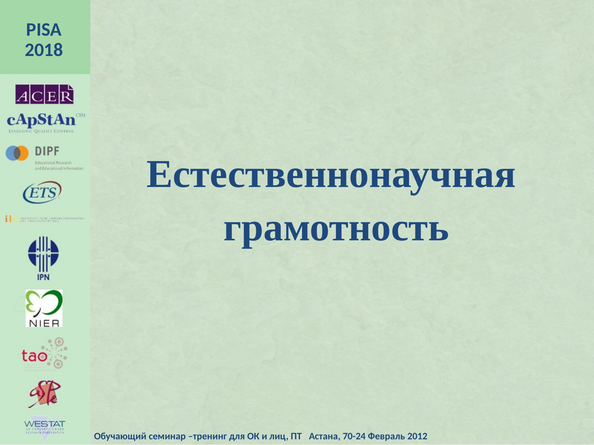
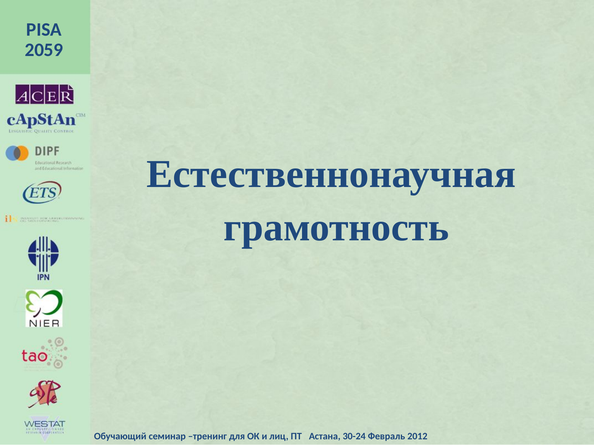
2018: 2018 -> 2059 (44, 50)
70-24: 70-24 -> 30-24 (354, 437)
